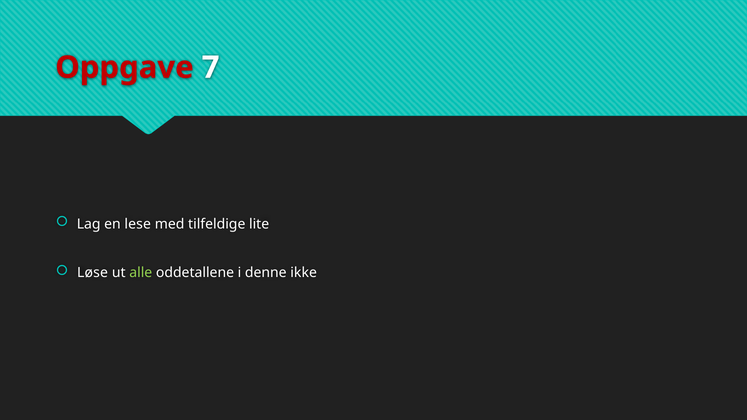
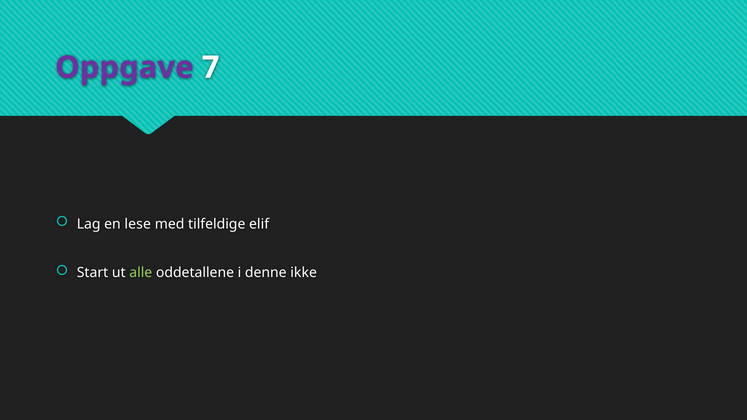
Oppgave colour: red -> purple (124, 68)
lite: lite -> elif (259, 224)
Løse: Løse -> Start (93, 273)
